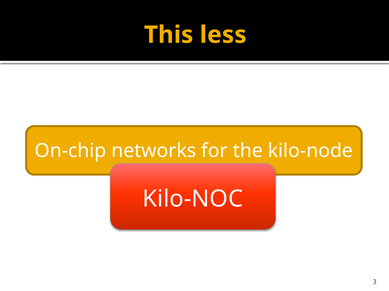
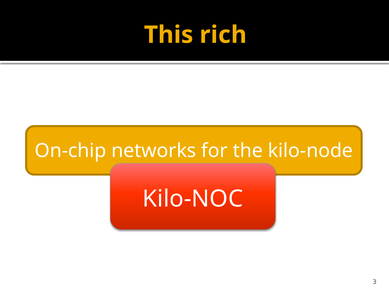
less: less -> rich (223, 35)
